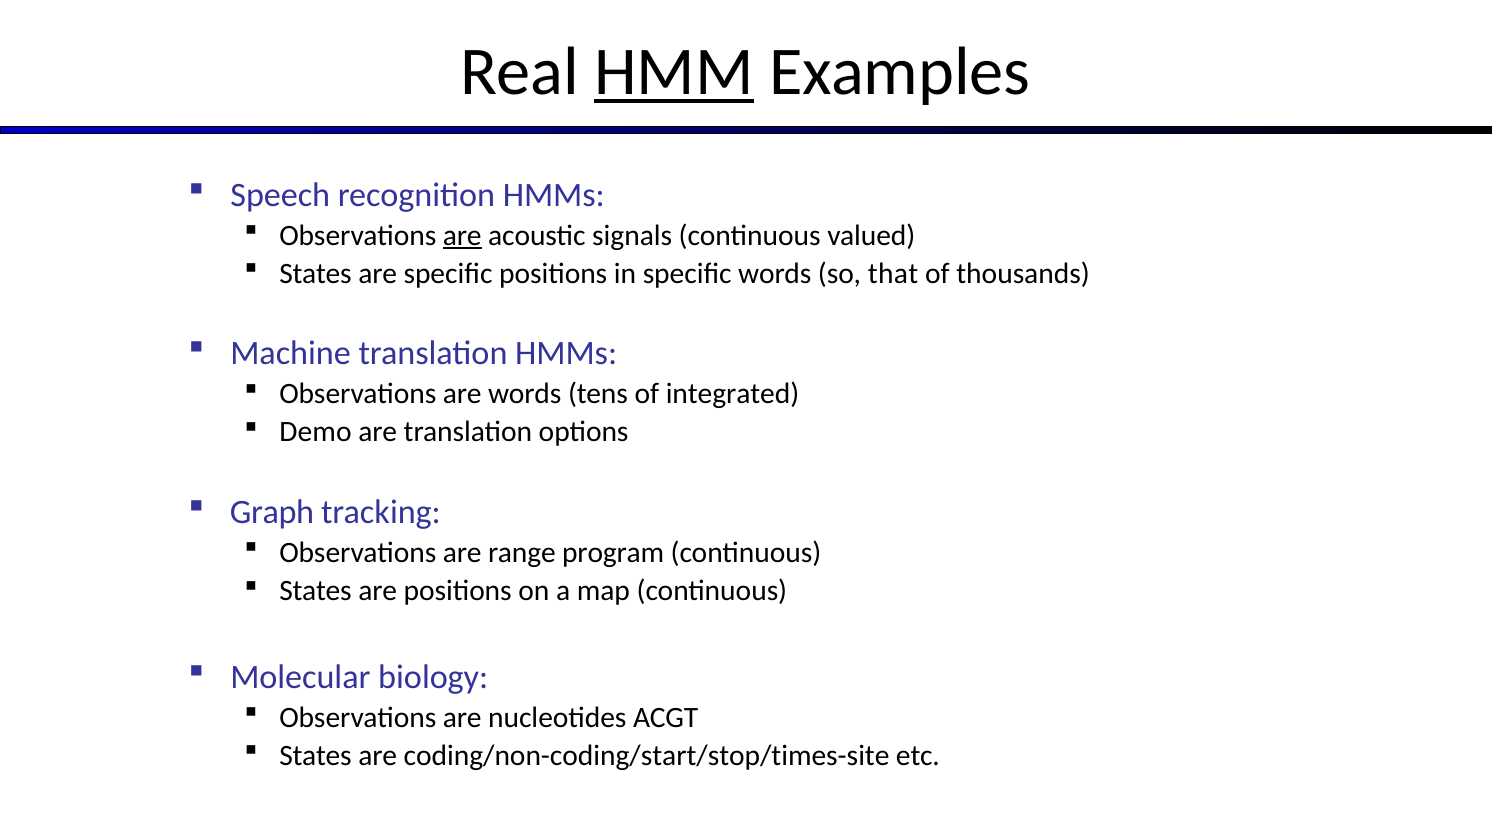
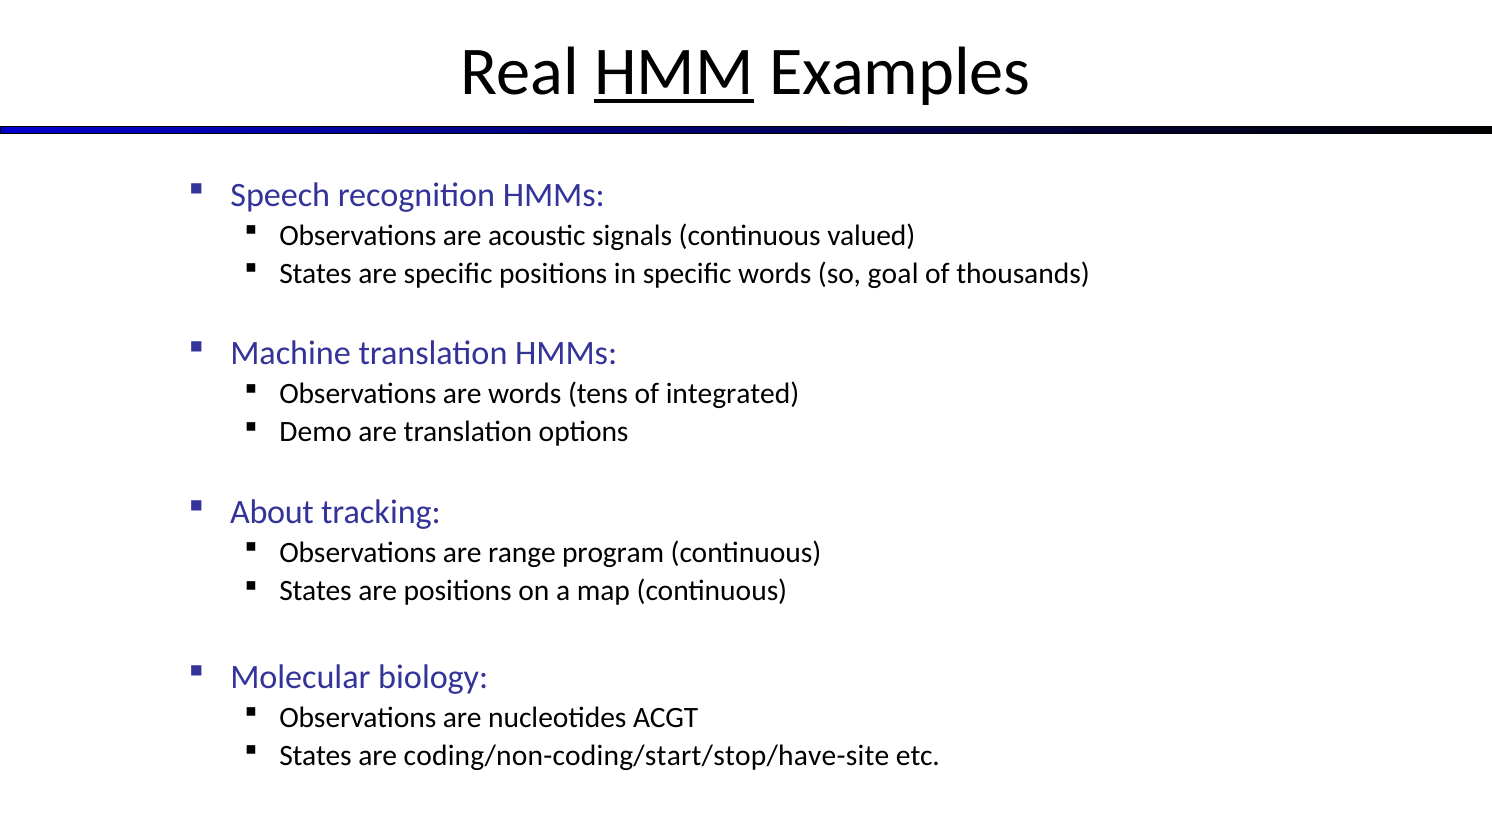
are underline: present -> none (462, 235)
that: that -> goal (893, 274)
Graph: Graph -> About (272, 512)
coding/non-coding/start/stop/times-site: coding/non-coding/start/stop/times-site -> coding/non-coding/start/stop/have-site (646, 756)
